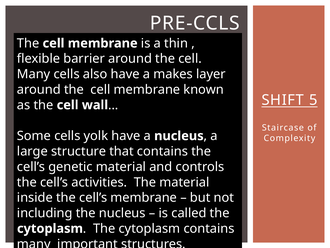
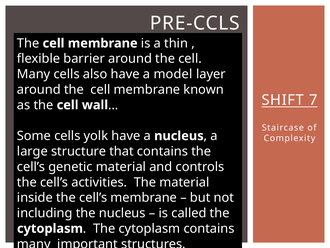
makes: makes -> model (173, 74)
5: 5 -> 7 (313, 100)
